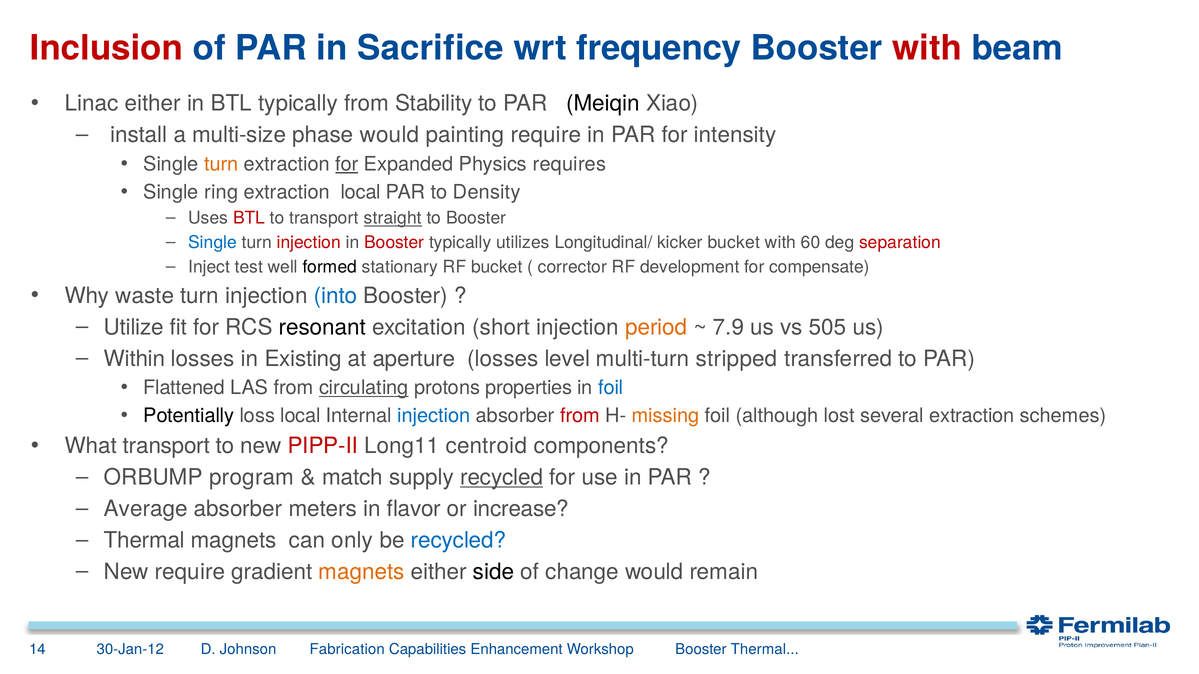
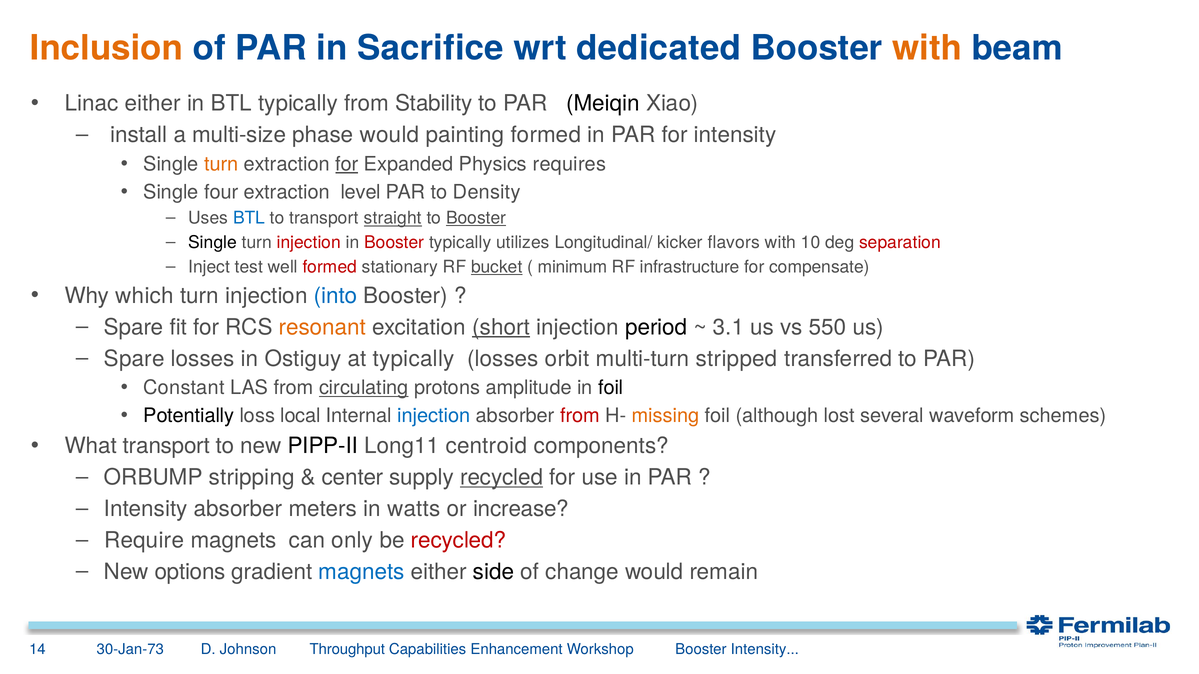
Inclusion colour: red -> orange (107, 48)
frequency: frequency -> dedicated (659, 48)
with colour: red -> orange (927, 48)
painting require: require -> formed (546, 135)
ring: ring -> four (221, 192)
extraction local: local -> level (361, 192)
BTL colour: red -> blue (249, 218)
Booster underline: none -> present (476, 218)
Single colour: blue -> black (213, 243)
kicker bucket: bucket -> flavors (734, 243)
60: 60 -> 10 (811, 243)
formed colour: black -> red (330, 267)
bucket underline: none -> present (497, 267)
corrector: corrector -> minimum (573, 267)
development: development -> infrastructure (690, 267)
waste: waste -> which (145, 296)
Utilize: Utilize -> Spare (134, 327)
resonant colour: black -> orange (322, 327)
short underline: none -> present (501, 327)
period colour: orange -> black (656, 327)
7.9: 7.9 -> 3.1 (729, 327)
505: 505 -> 550 (828, 327)
Within: Within -> Spare (134, 359)
Existing: Existing -> Ostiguy (303, 359)
at aperture: aperture -> typically (414, 359)
level: level -> orbit (567, 359)
Flattened: Flattened -> Constant (184, 388)
properties: properties -> amplitude (529, 388)
foil colour: blue -> black (611, 388)
several extraction: extraction -> waveform (972, 416)
PIPP-II colour: red -> black (323, 446)
program: program -> stripping (252, 478)
match: match -> center (353, 478)
Average: Average -> Intensity (146, 509)
flavor: flavor -> watts (414, 509)
Thermal: Thermal -> Require (144, 541)
recycled colour: blue -> red (459, 541)
New require: require -> options (190, 572)
magnets colour: orange -> blue (361, 572)
30-Jan-12: 30-Jan-12 -> 30-Jan-73 (130, 650)
Fabrication: Fabrication -> Throughput (347, 650)
Booster Thermal: Thermal -> Intensity (765, 650)
